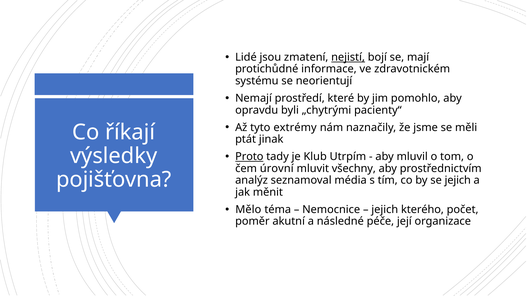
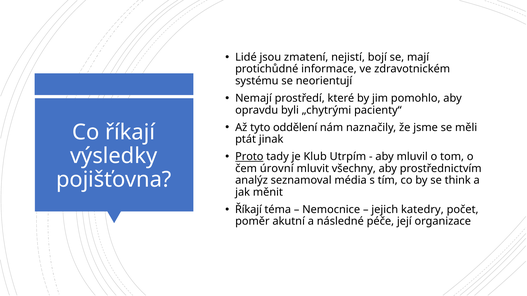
nejistí underline: present -> none (348, 57)
extrémy: extrémy -> oddělení (295, 128)
se jejich: jejich -> think (458, 181)
Mělo: Mělo -> Říkají (248, 210)
kterého: kterého -> katedry (422, 210)
